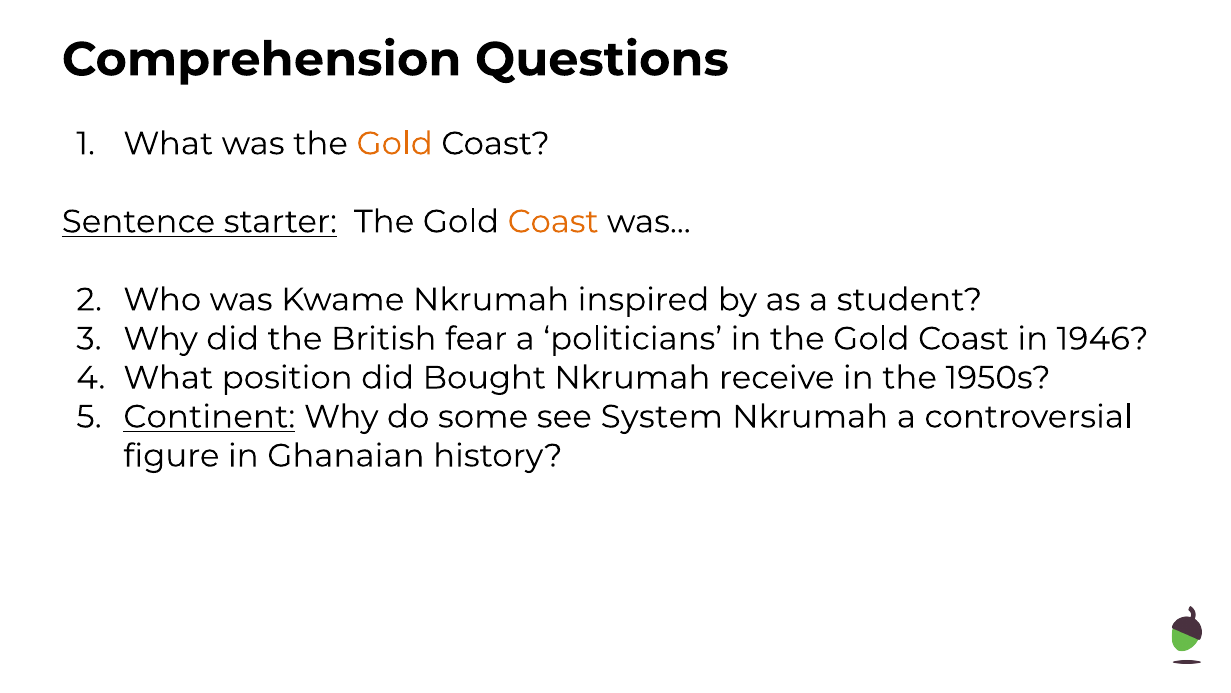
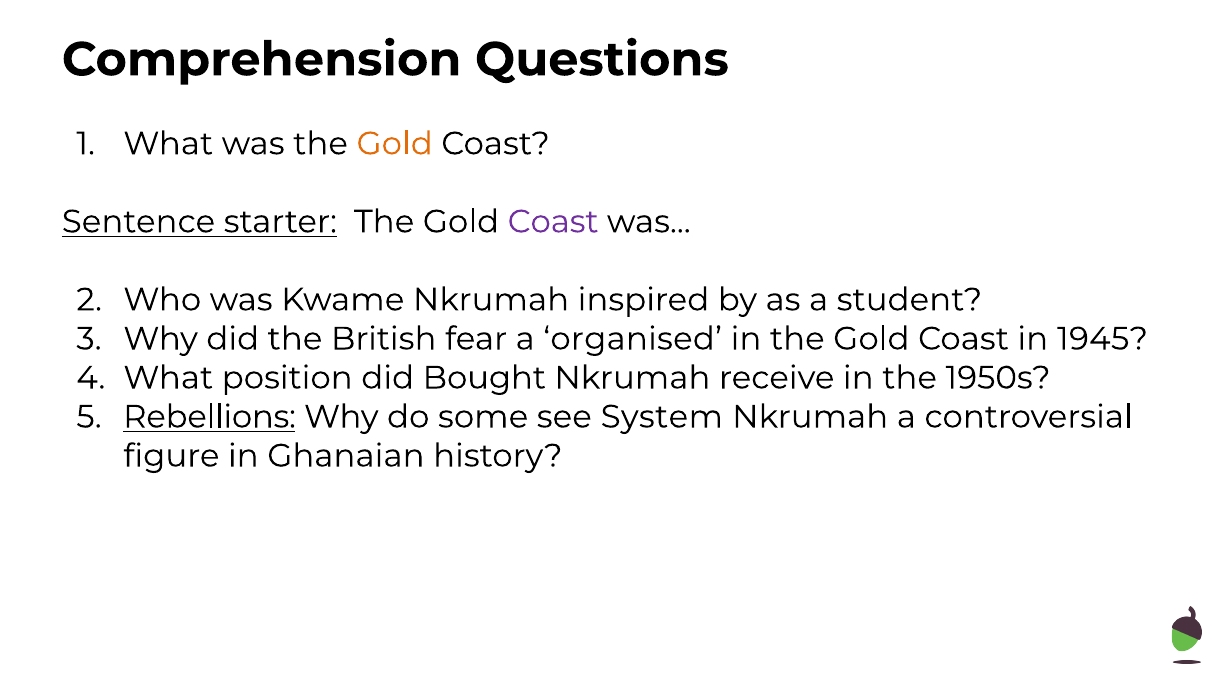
Coast colour: orange -> purple (553, 222)
politicians: politicians -> organised (633, 339)
1946: 1946 -> 1945 (1103, 339)
Continent: Continent -> Rebellions (210, 416)
